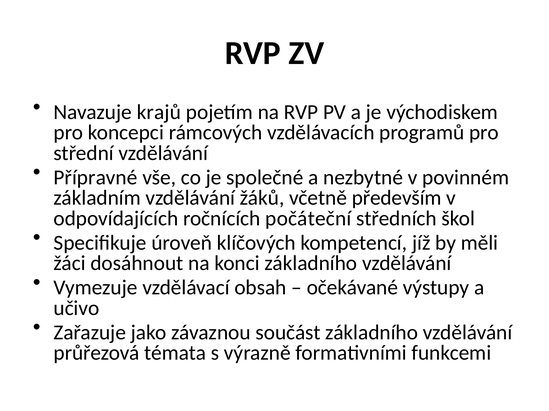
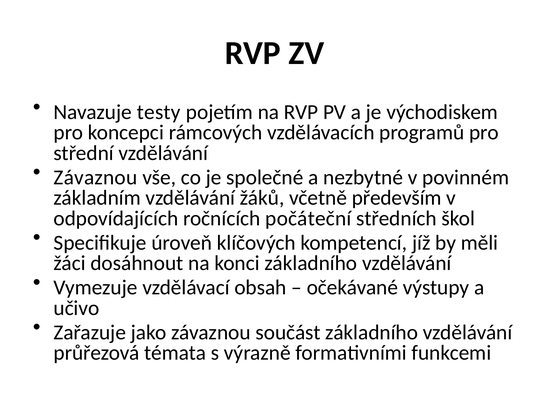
krajů: krajů -> testy (159, 112)
Přípravné: Přípravné -> Závaznou (95, 178)
